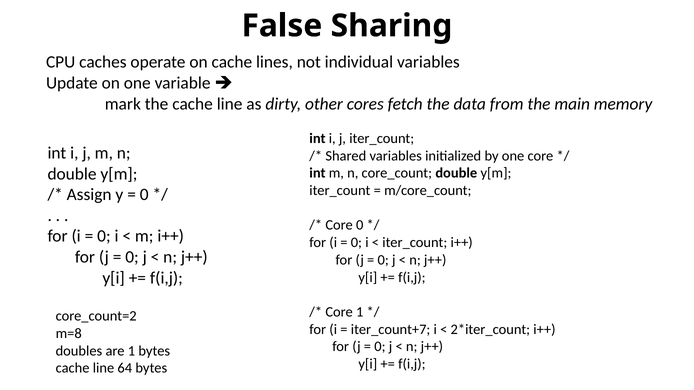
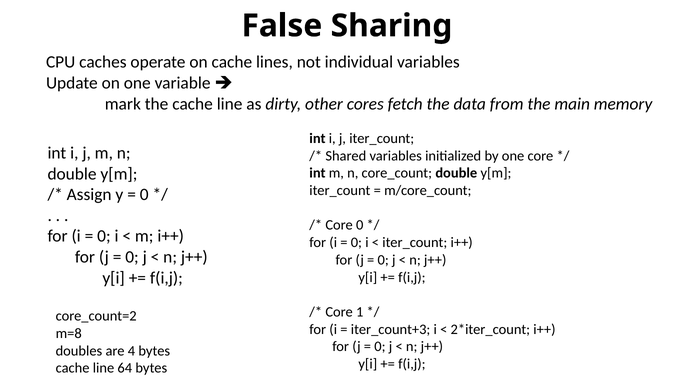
iter_count+7: iter_count+7 -> iter_count+3 (391, 330)
are 1: 1 -> 4 (131, 351)
